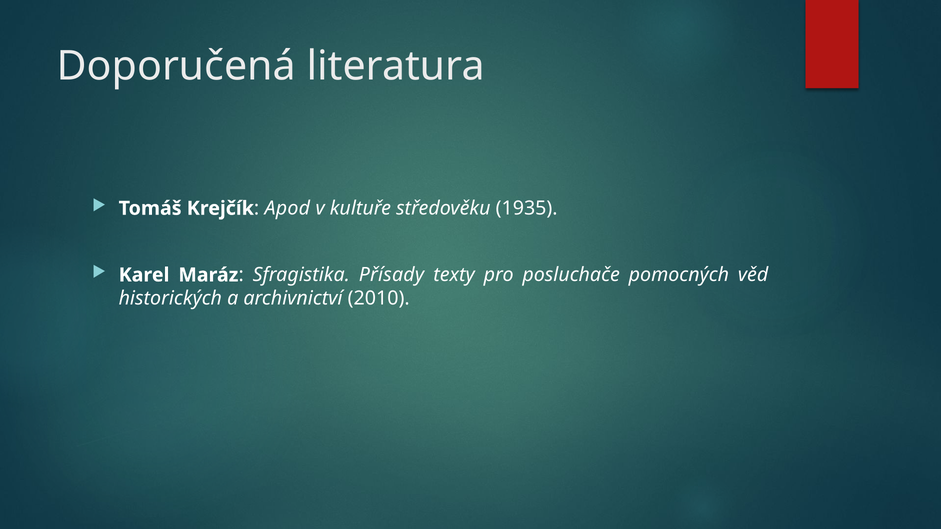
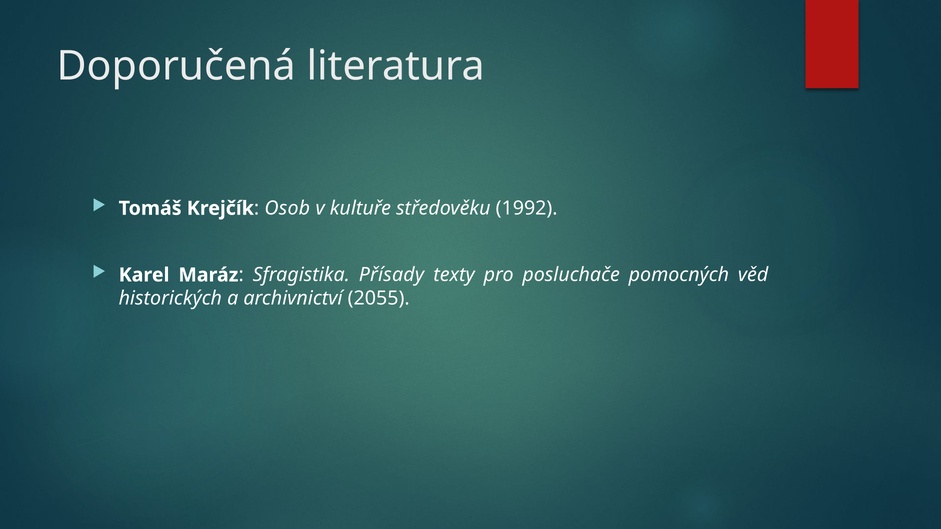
Apod: Apod -> Osob (287, 208)
1935: 1935 -> 1992 (527, 208)
2010: 2010 -> 2055 (379, 299)
